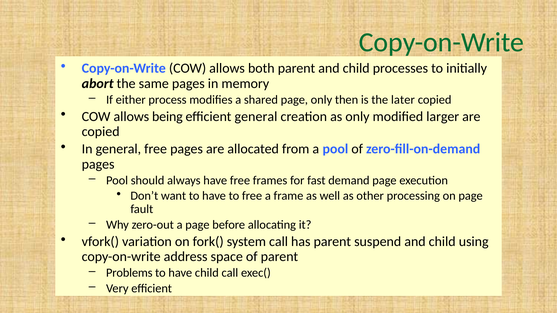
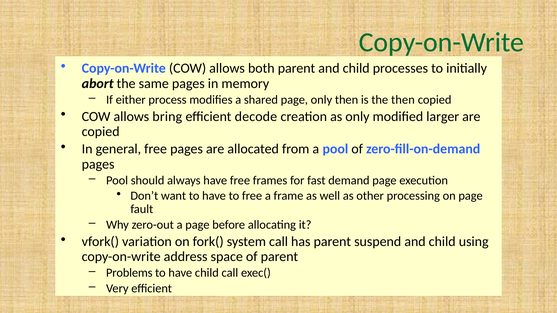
the later: later -> then (403, 100)
being: being -> bring (167, 117)
efficient general: general -> decode (256, 117)
